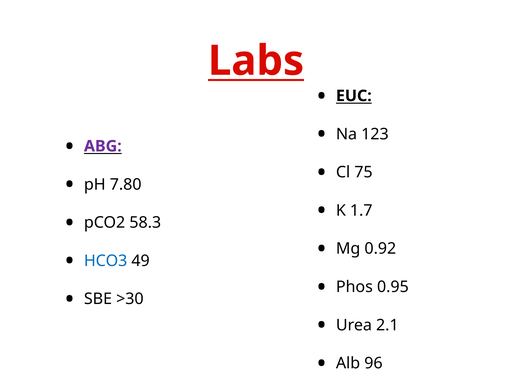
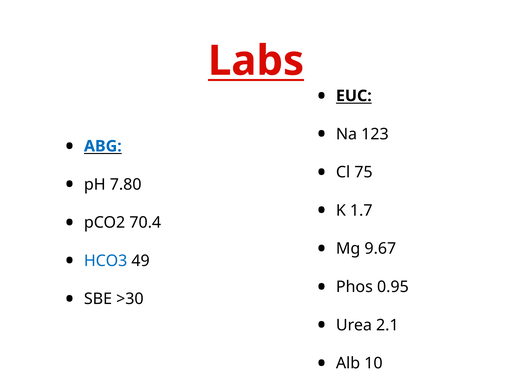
ABG colour: purple -> blue (103, 146)
58.3: 58.3 -> 70.4 (145, 223)
0.92: 0.92 -> 9.67 (380, 249)
96: 96 -> 10 (373, 363)
